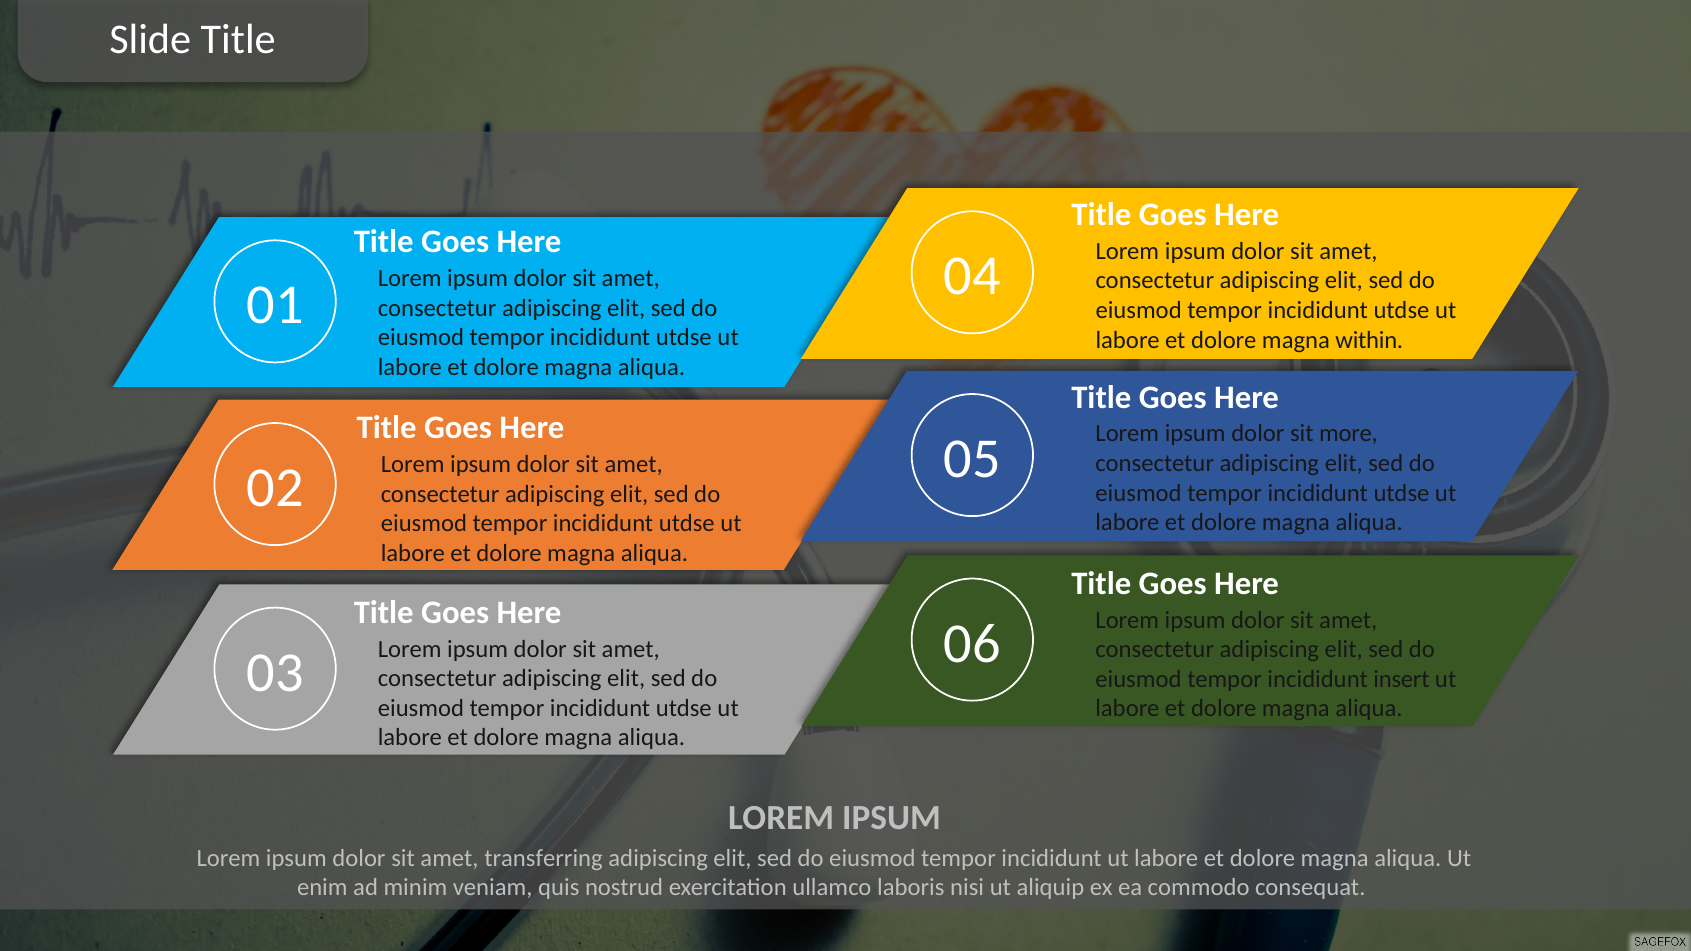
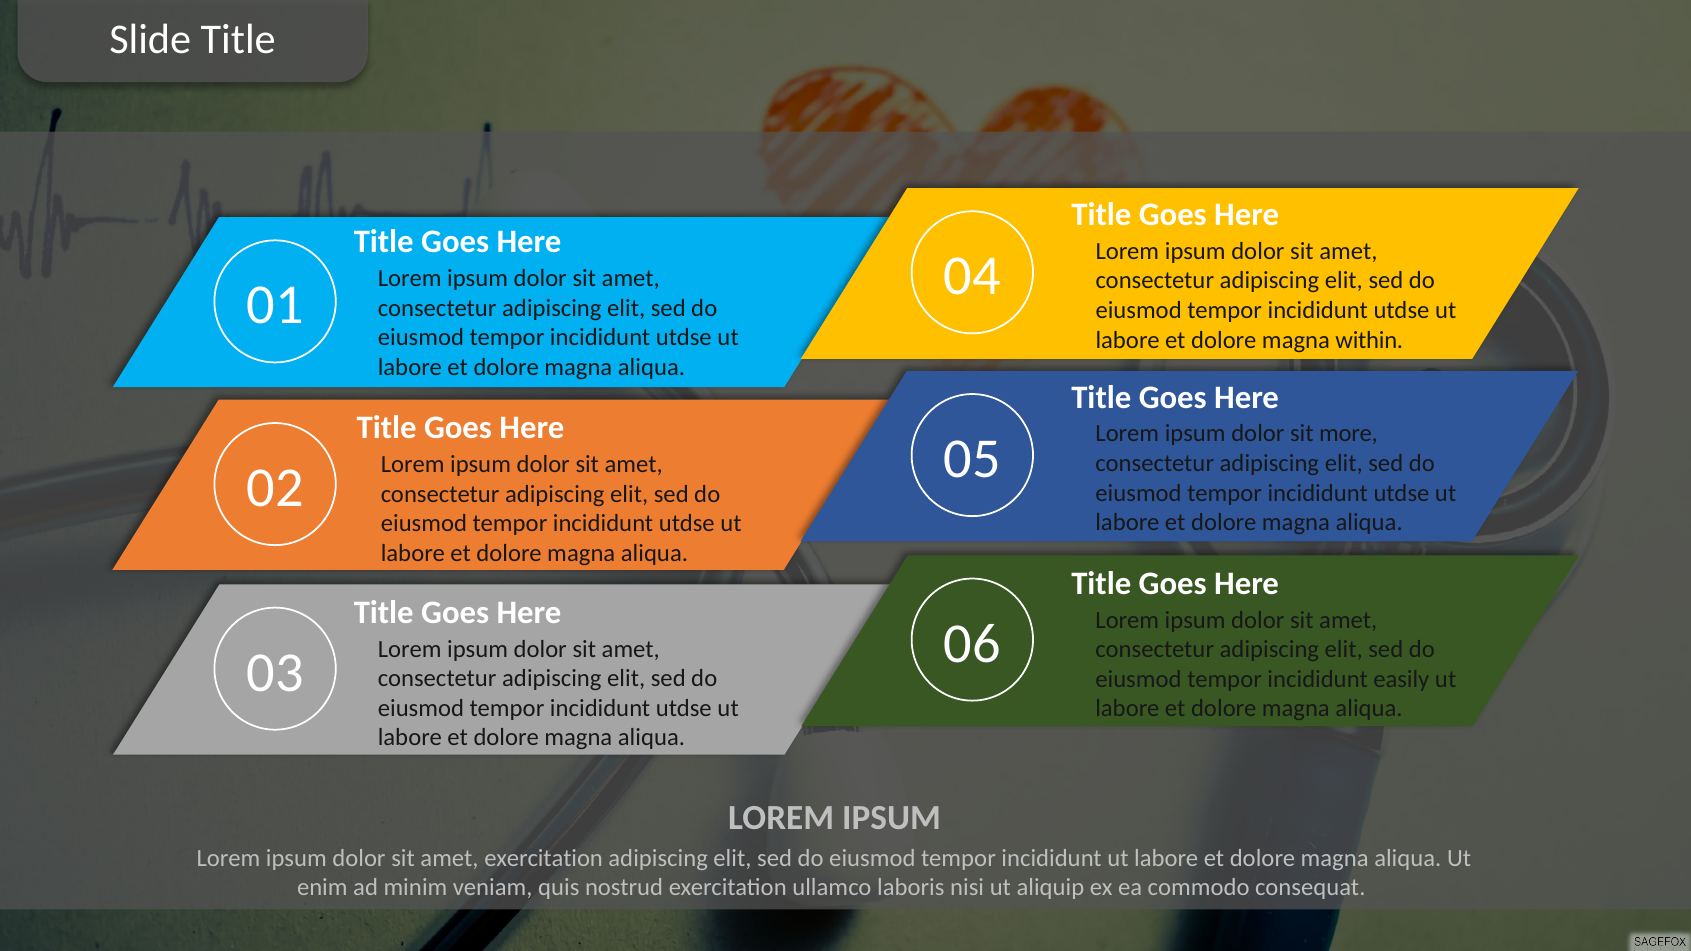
insert: insert -> easily (1401, 679)
amet transferring: transferring -> exercitation (544, 858)
